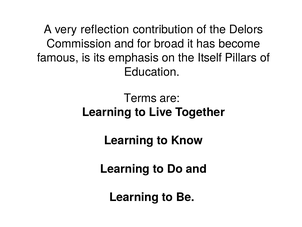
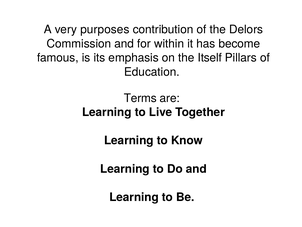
reflection: reflection -> purposes (105, 30)
broad: broad -> within (169, 44)
